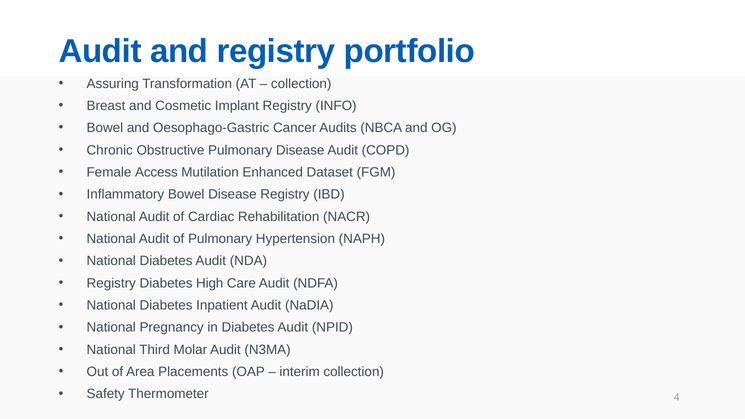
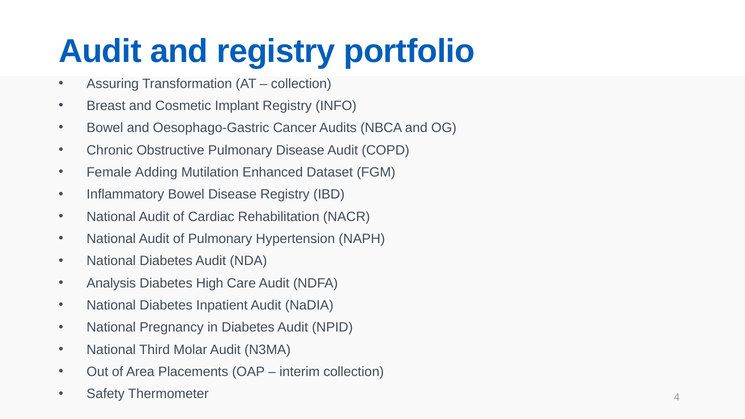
Access: Access -> Adding (156, 172)
Registry: Registry -> Analysis (111, 283)
